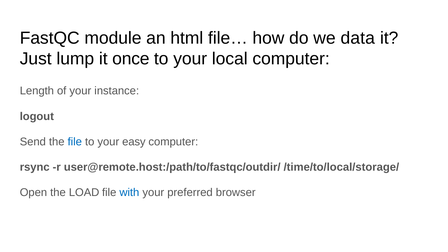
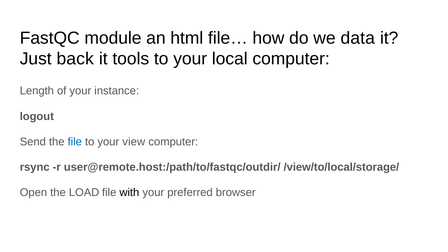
lump: lump -> back (75, 59)
once: once -> tools (131, 59)
easy: easy -> view (134, 142)
/time/to/local/storage/: /time/to/local/storage/ -> /view/to/local/storage/ (341, 167)
with colour: blue -> black (129, 193)
